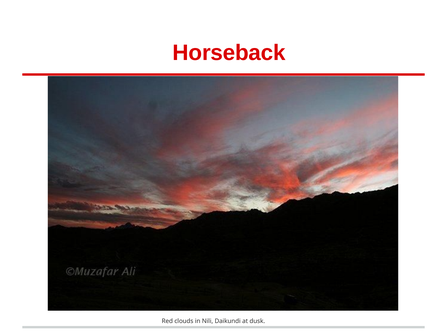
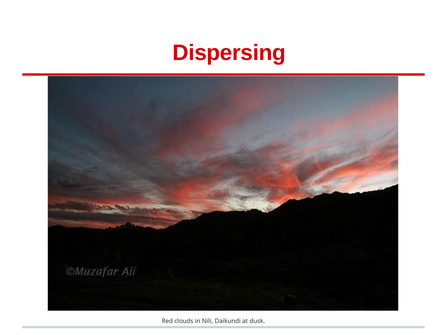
Horseback: Horseback -> Dispersing (229, 53)
